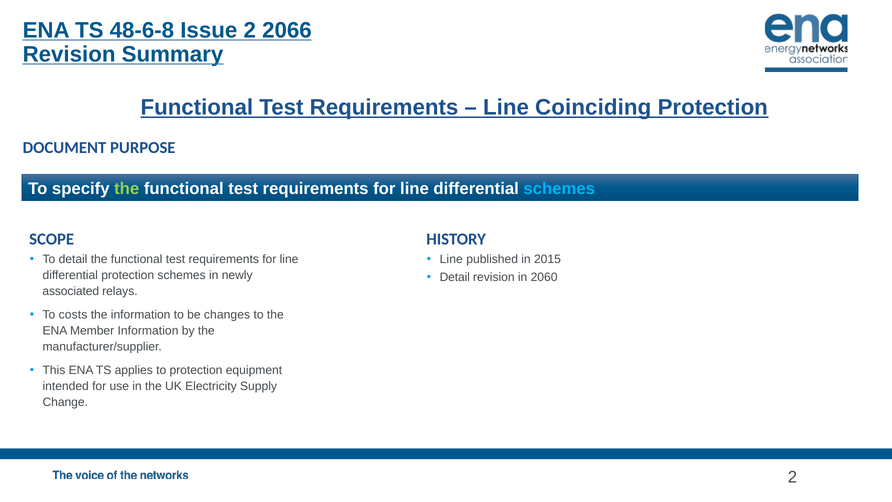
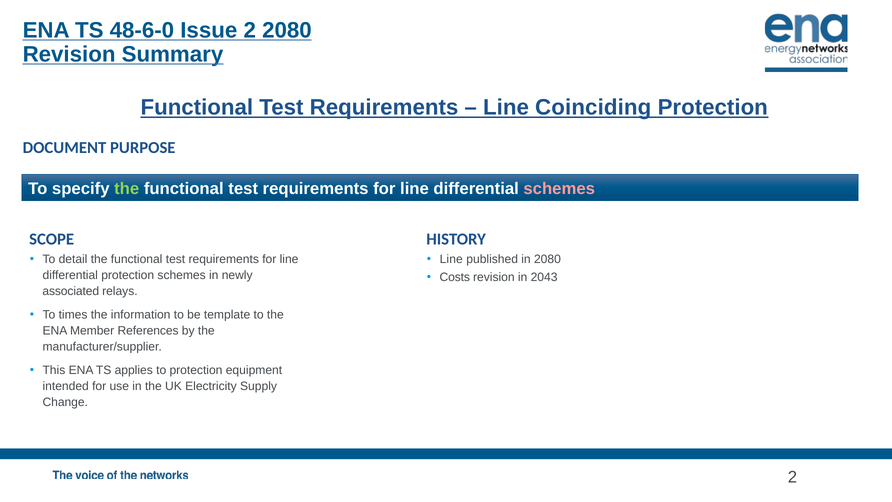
48-6-8: 48-6-8 -> 48-6-0 (142, 30)
2 2066: 2066 -> 2080 (287, 30)
schemes colour: light blue -> pink (559, 188)
in 2015: 2015 -> 2080 (547, 259)
Detail: Detail -> Costs (455, 277)
2060: 2060 -> 2043 (544, 277)
costs: costs -> times (73, 315)
changes: changes -> template (227, 315)
Member Information: Information -> References (148, 331)
